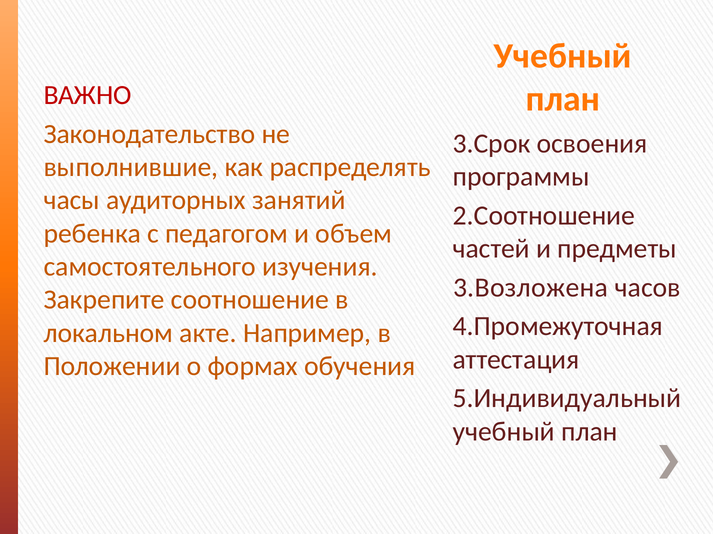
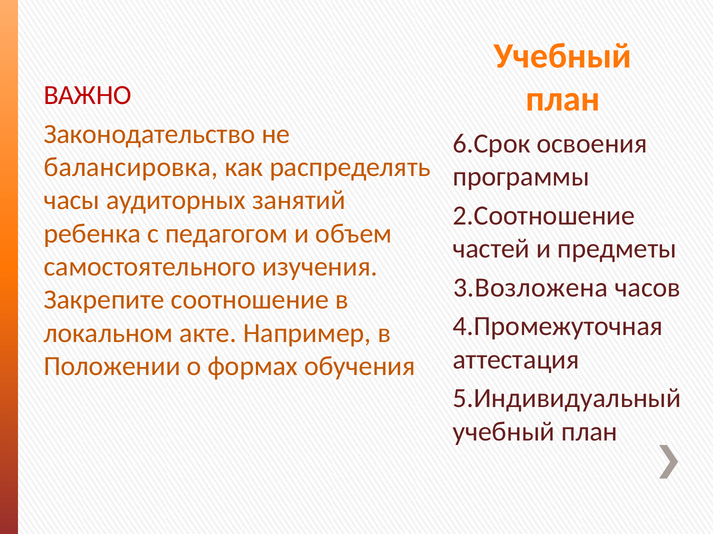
3.Срок: 3.Срок -> 6.Срок (492, 144)
выполнившие: выполнившие -> балансировка (131, 167)
